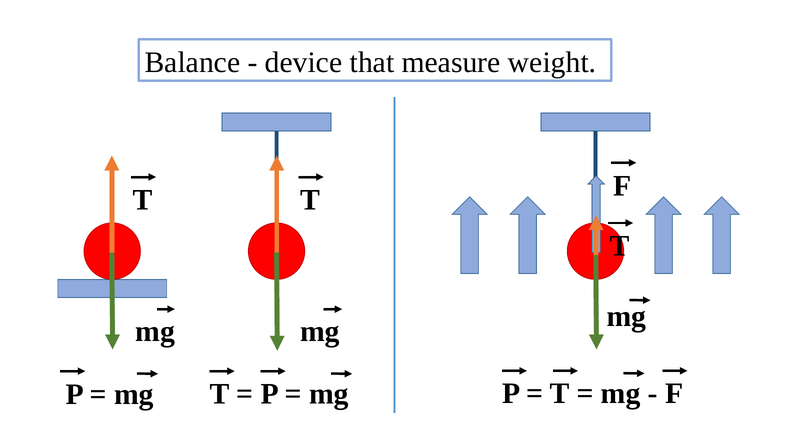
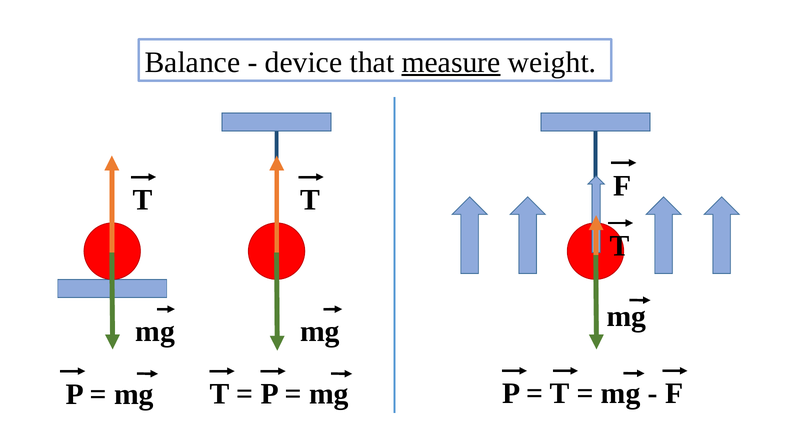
measure underline: none -> present (451, 62)
